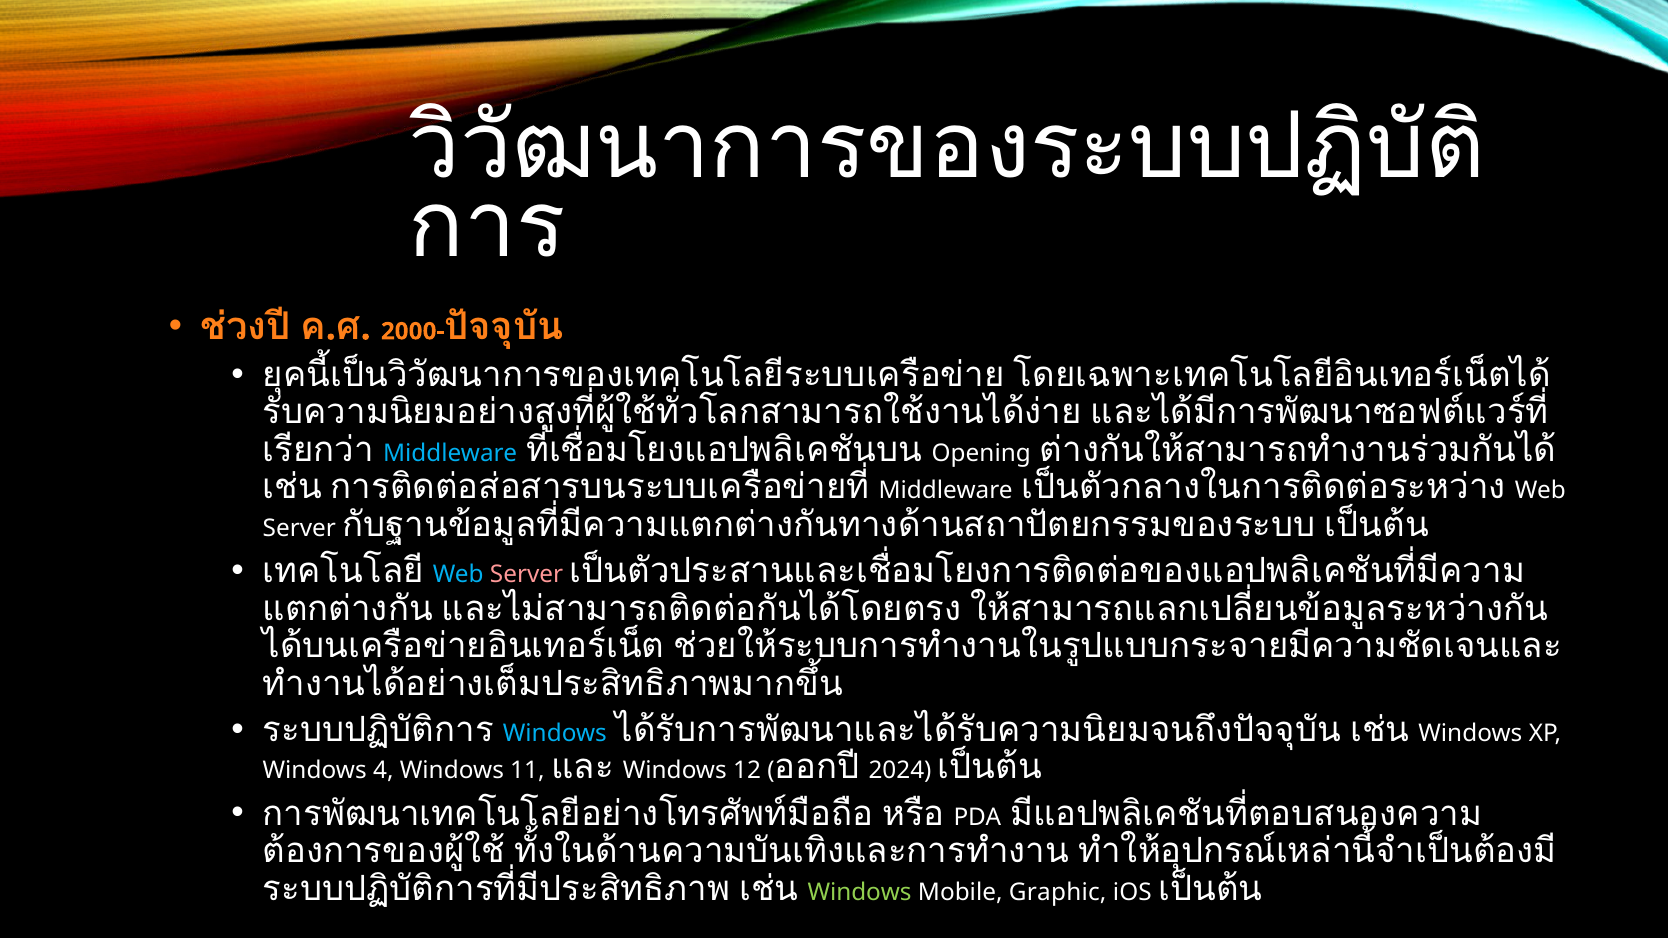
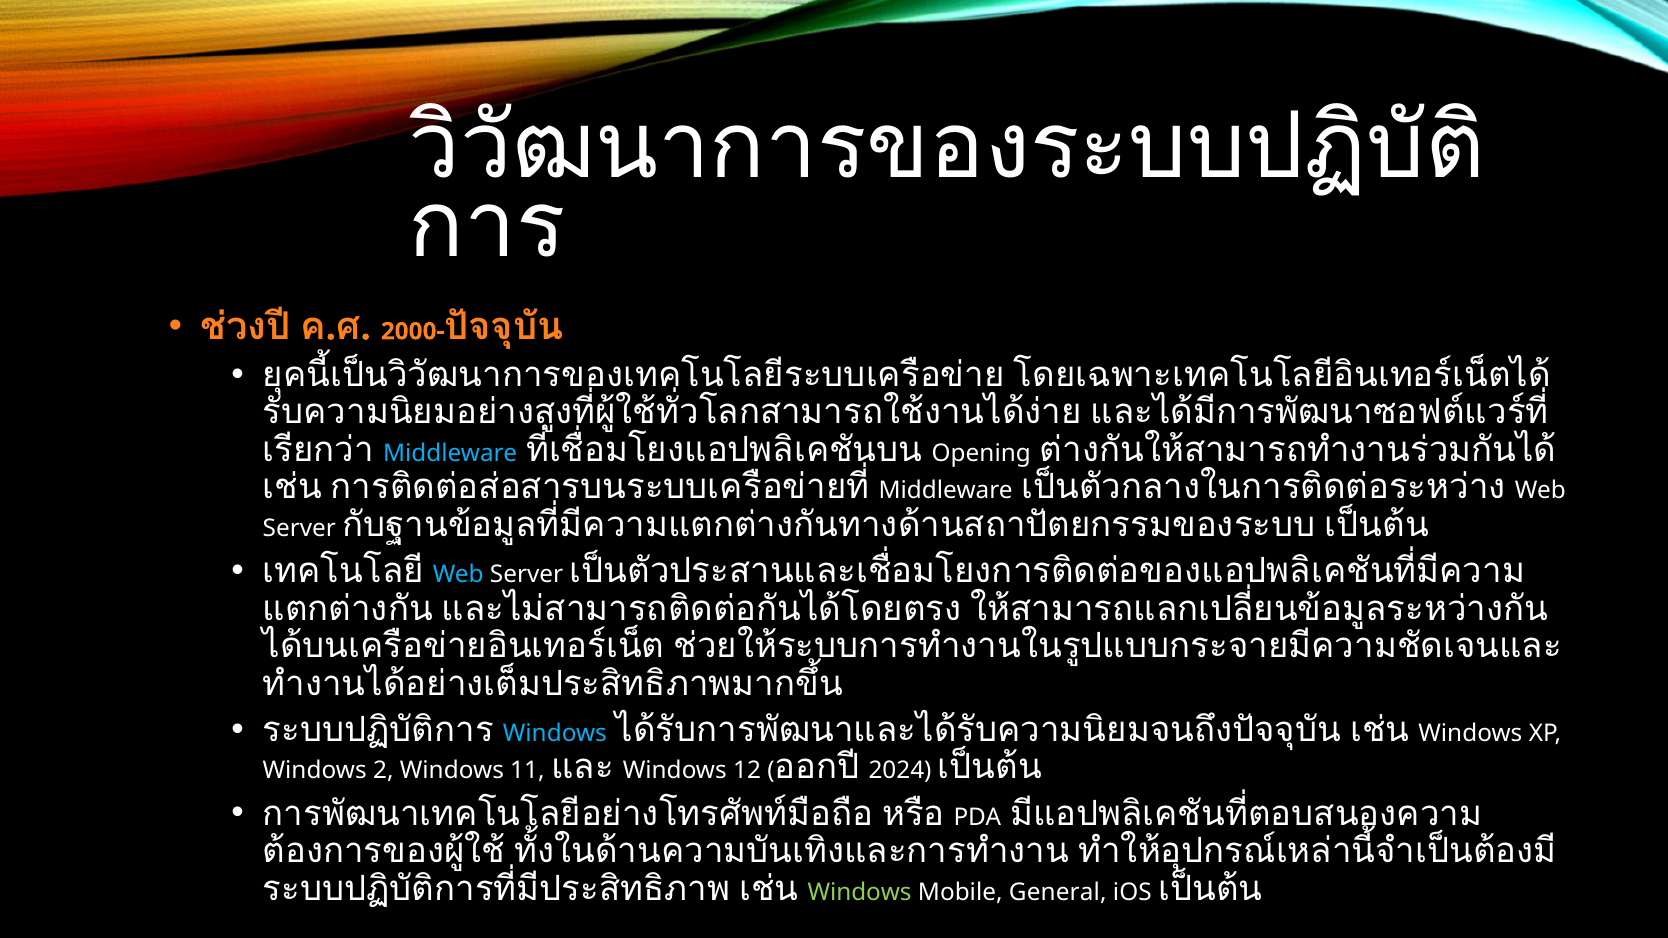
Server colour: pink -> white (527, 575)
4: 4 -> 2 (383, 771)
Graphic: Graphic -> General (1058, 892)
